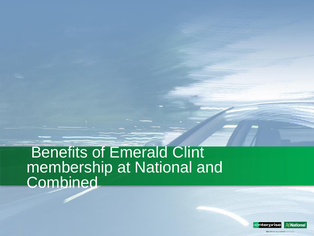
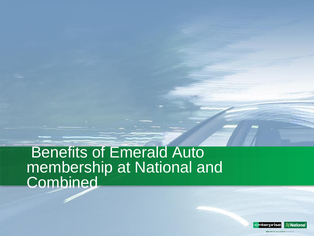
Clint: Clint -> Auto (188, 152)
